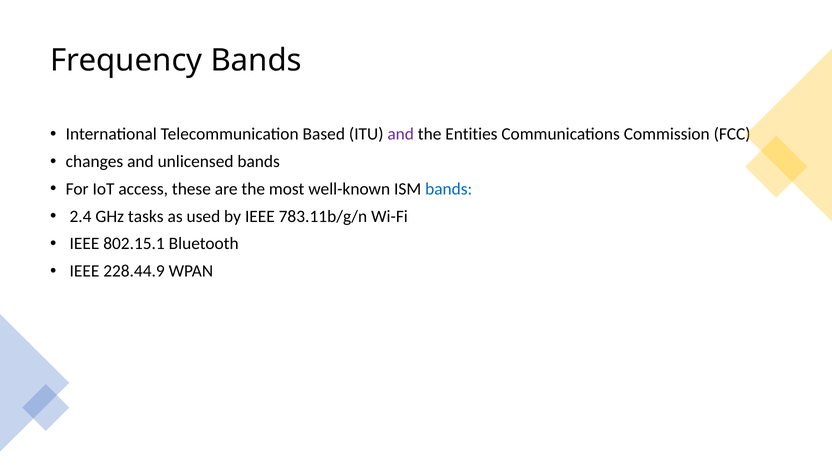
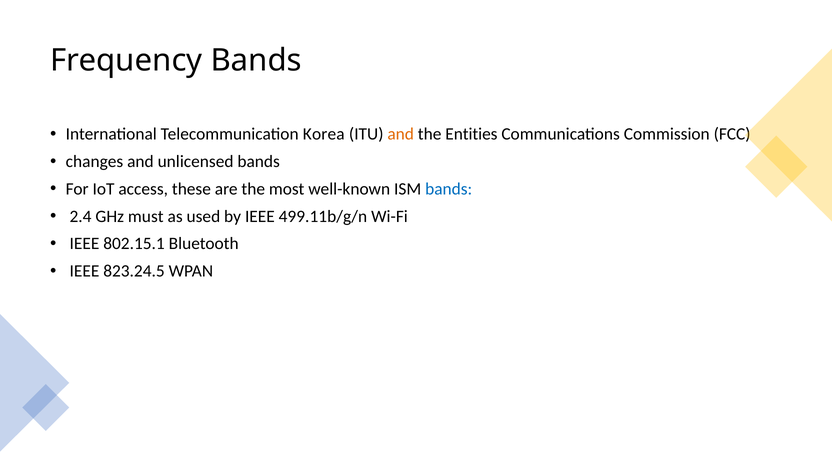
Based: Based -> Korea (324, 134)
and colour: purple -> orange (401, 134)
tasks: tasks -> must (146, 216)
783.11b/g/n: 783.11b/g/n -> 499.11b/g/n (323, 216)
228.44.9: 228.44.9 -> 823.24.5 (134, 271)
